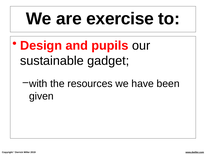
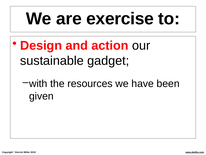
pupils: pupils -> action (110, 46)
